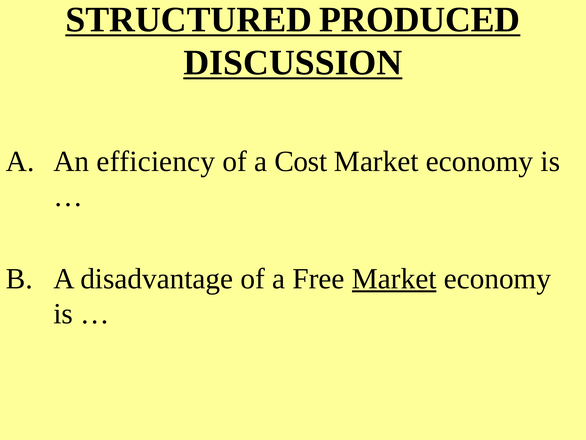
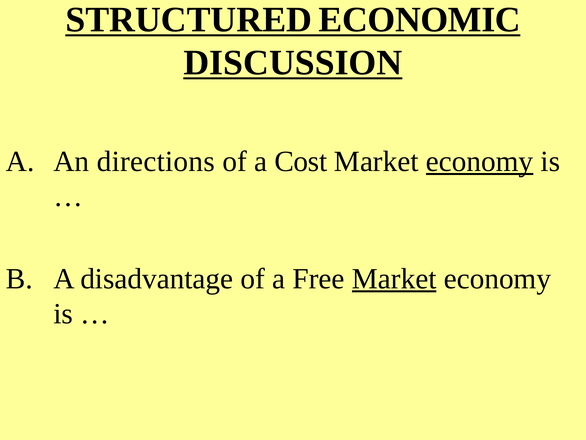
PRODUCED: PRODUCED -> ECONOMIC (420, 20)
efficiency: efficiency -> directions (156, 161)
economy underline: none -> present (480, 161)
